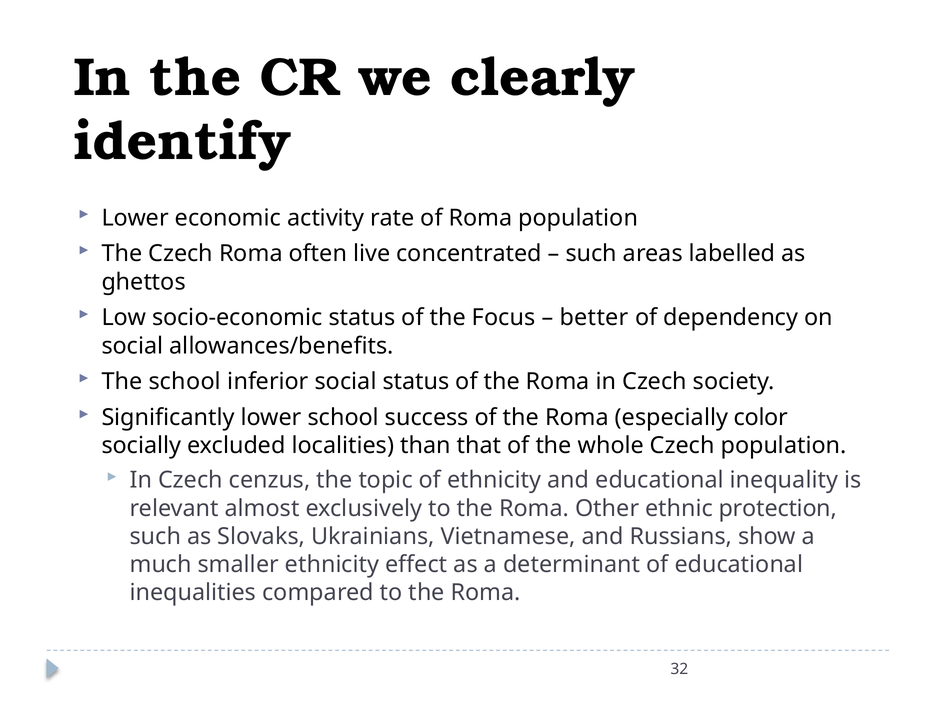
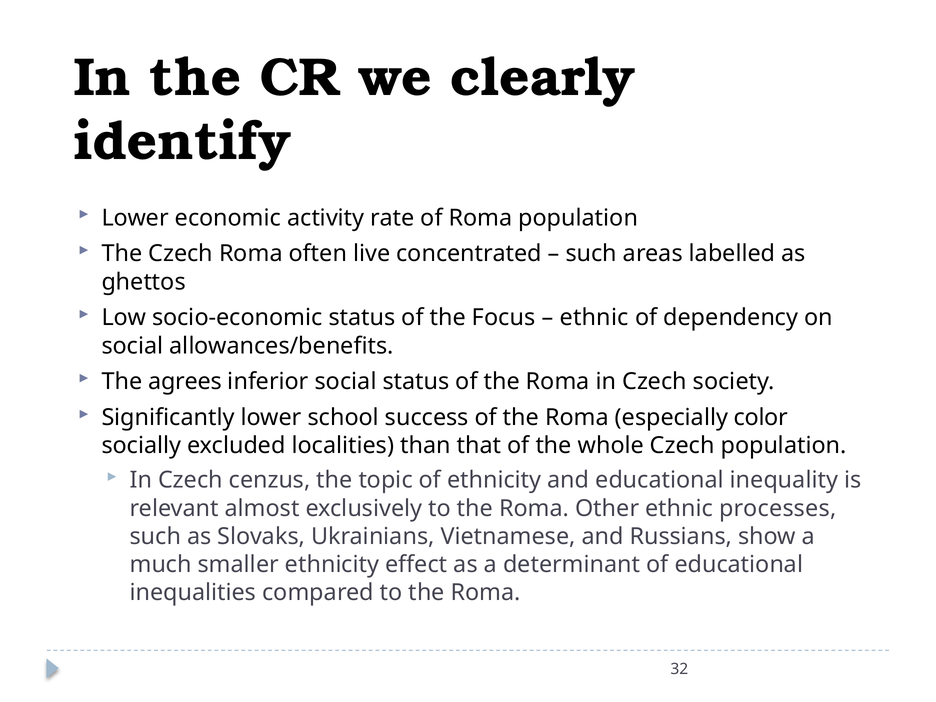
better: better -> ethnic (594, 318)
The school: school -> agrees (185, 382)
protection: protection -> processes (778, 508)
